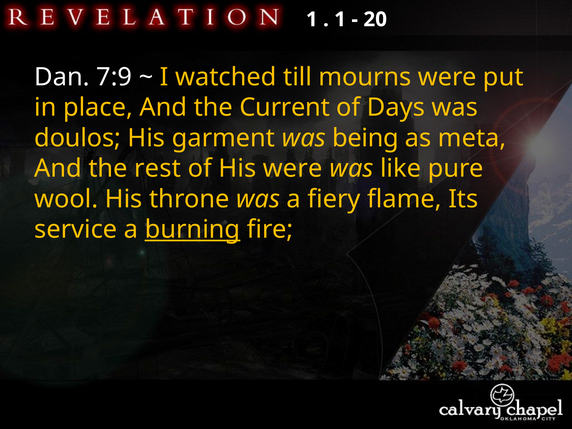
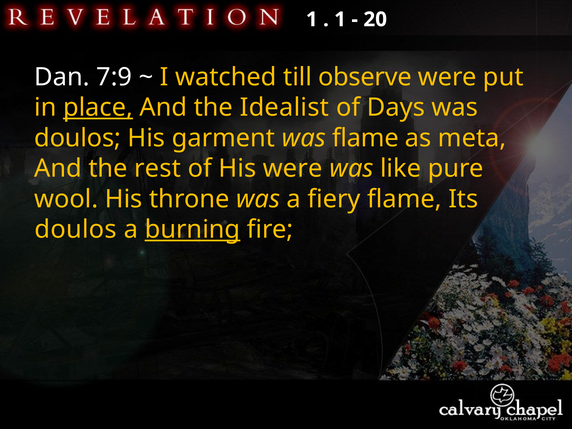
mourns: mourns -> observe (365, 77)
place underline: none -> present (98, 108)
Current: Current -> Idealist (284, 108)
was being: being -> flame (365, 138)
service: service -> doulos (76, 230)
